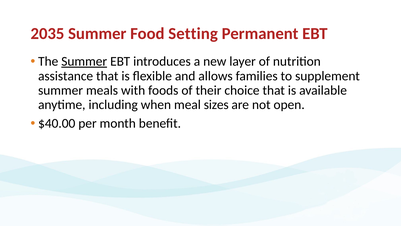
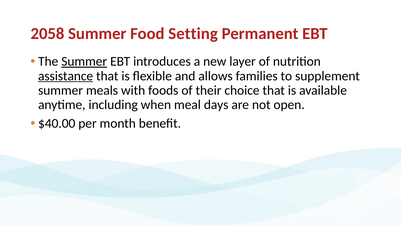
2035: 2035 -> 2058 (47, 34)
assistance underline: none -> present (66, 76)
sizes: sizes -> days (216, 105)
